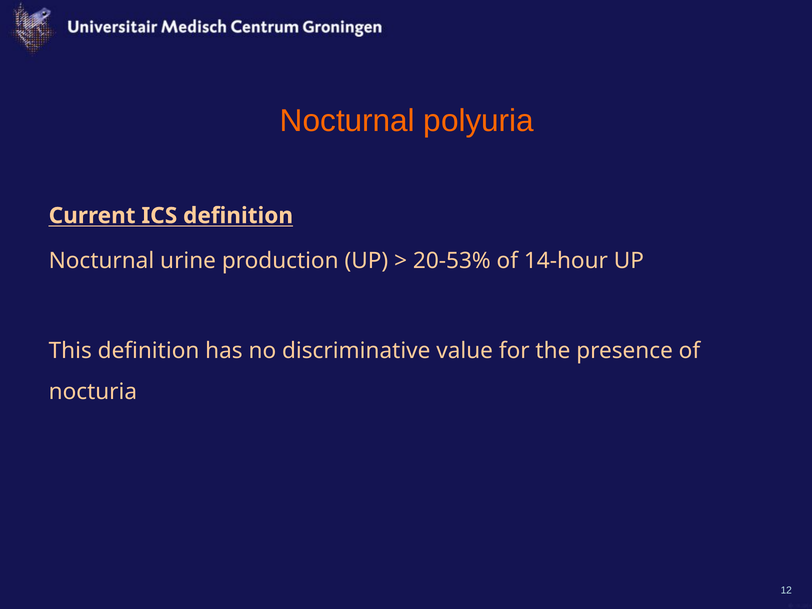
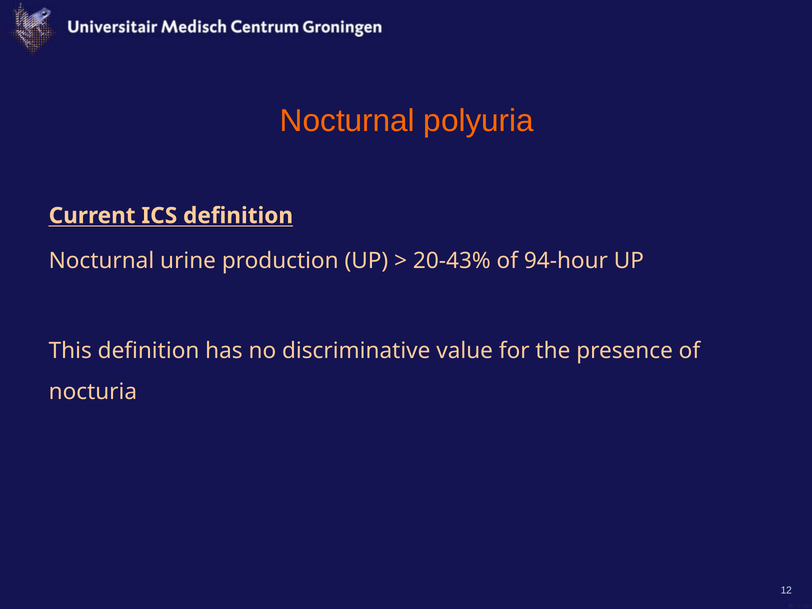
20-53%: 20-53% -> 20-43% (452, 261)
14-hour: 14-hour -> 94-hour (566, 261)
